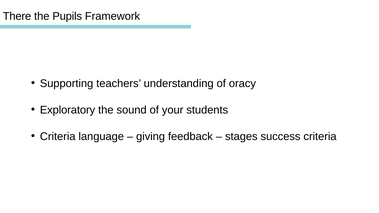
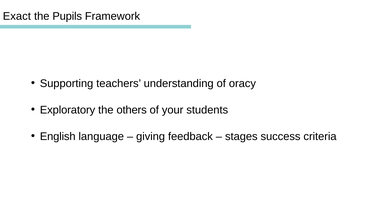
There: There -> Exact (17, 16)
sound: sound -> others (132, 110)
Criteria: Criteria -> English (58, 137)
